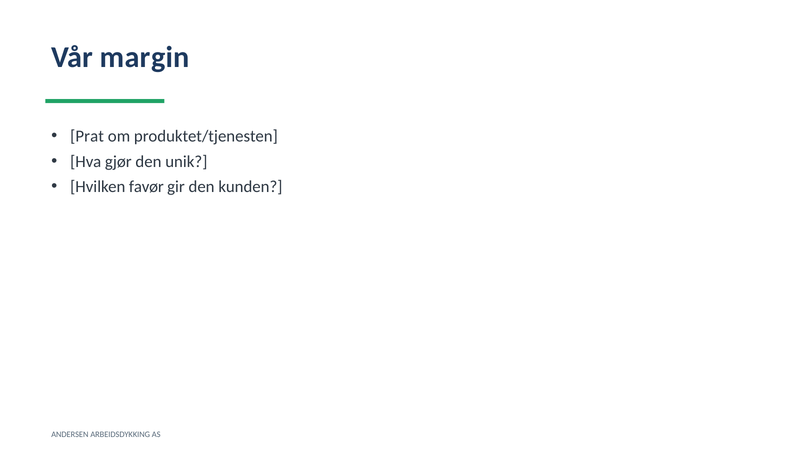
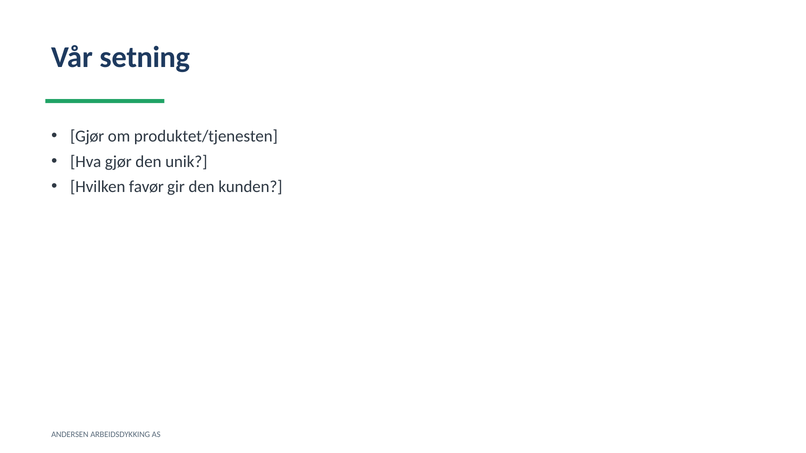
margin: margin -> setning (145, 58)
Prat: Prat -> Gjør (87, 137)
